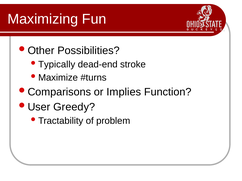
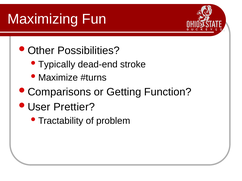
Implies: Implies -> Getting (124, 92)
Greedy: Greedy -> Prettier (74, 107)
